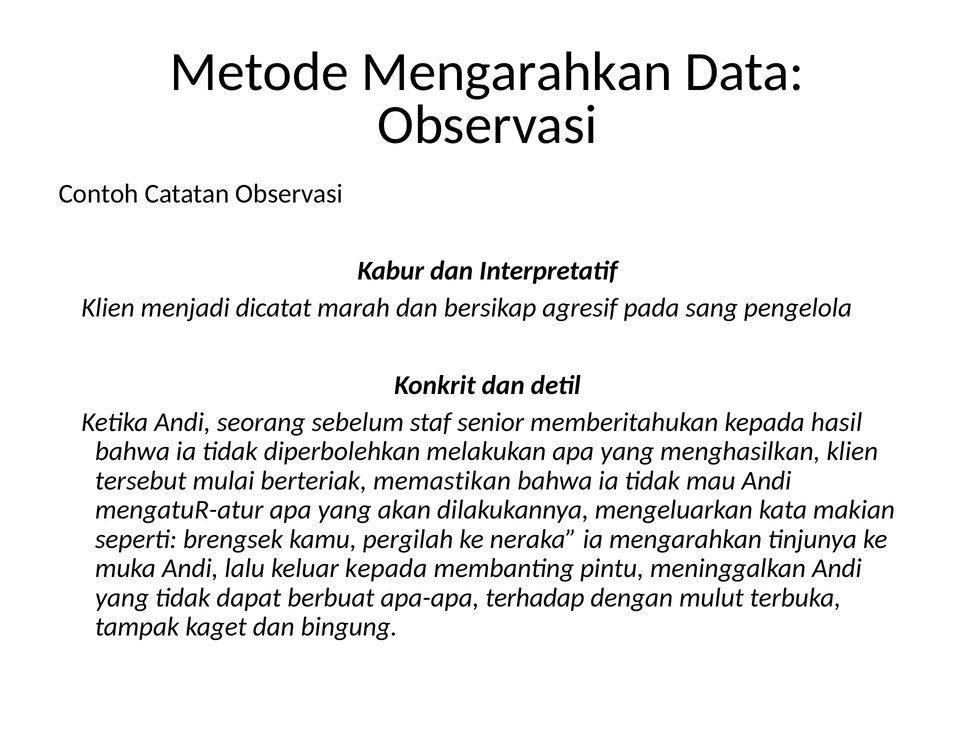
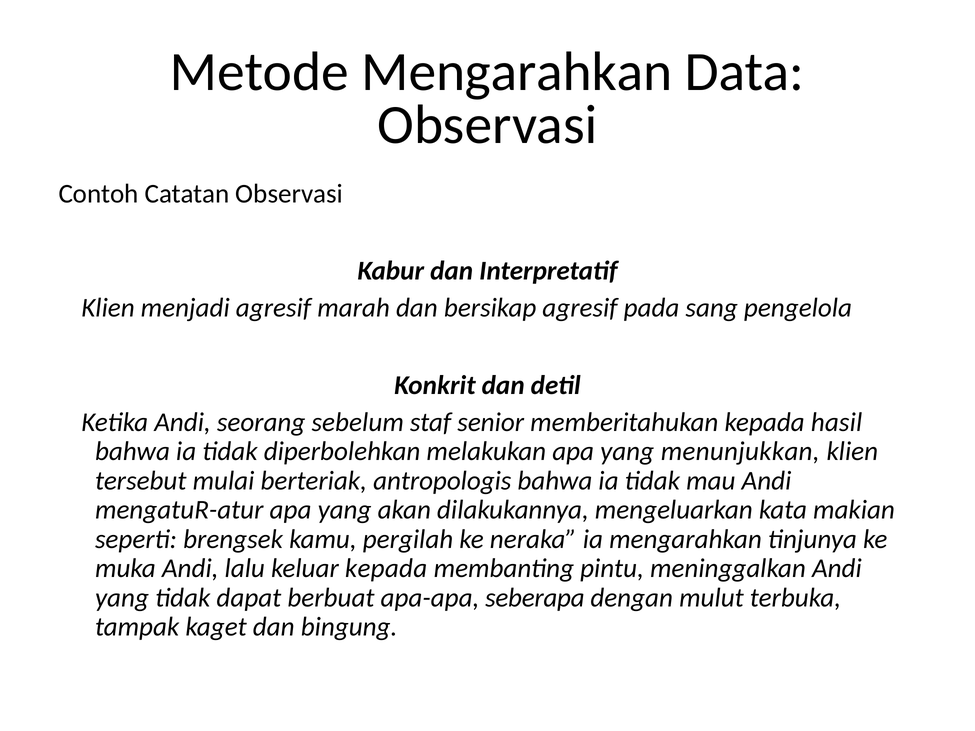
menjadi dicatat: dicatat -> agresif (273, 308)
menghasilkan: menghasilkan -> menunjukkan (740, 452)
memastikan: memastikan -> antropologis (442, 481)
terhadap: terhadap -> seberapa (535, 598)
